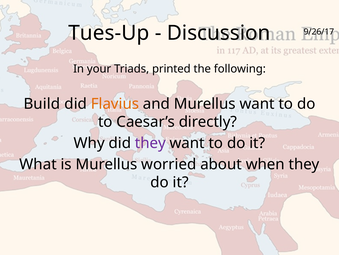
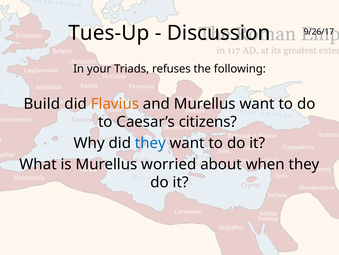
printed: printed -> refuses (171, 69)
directly: directly -> citizens (208, 122)
they colour: purple -> blue (150, 143)
